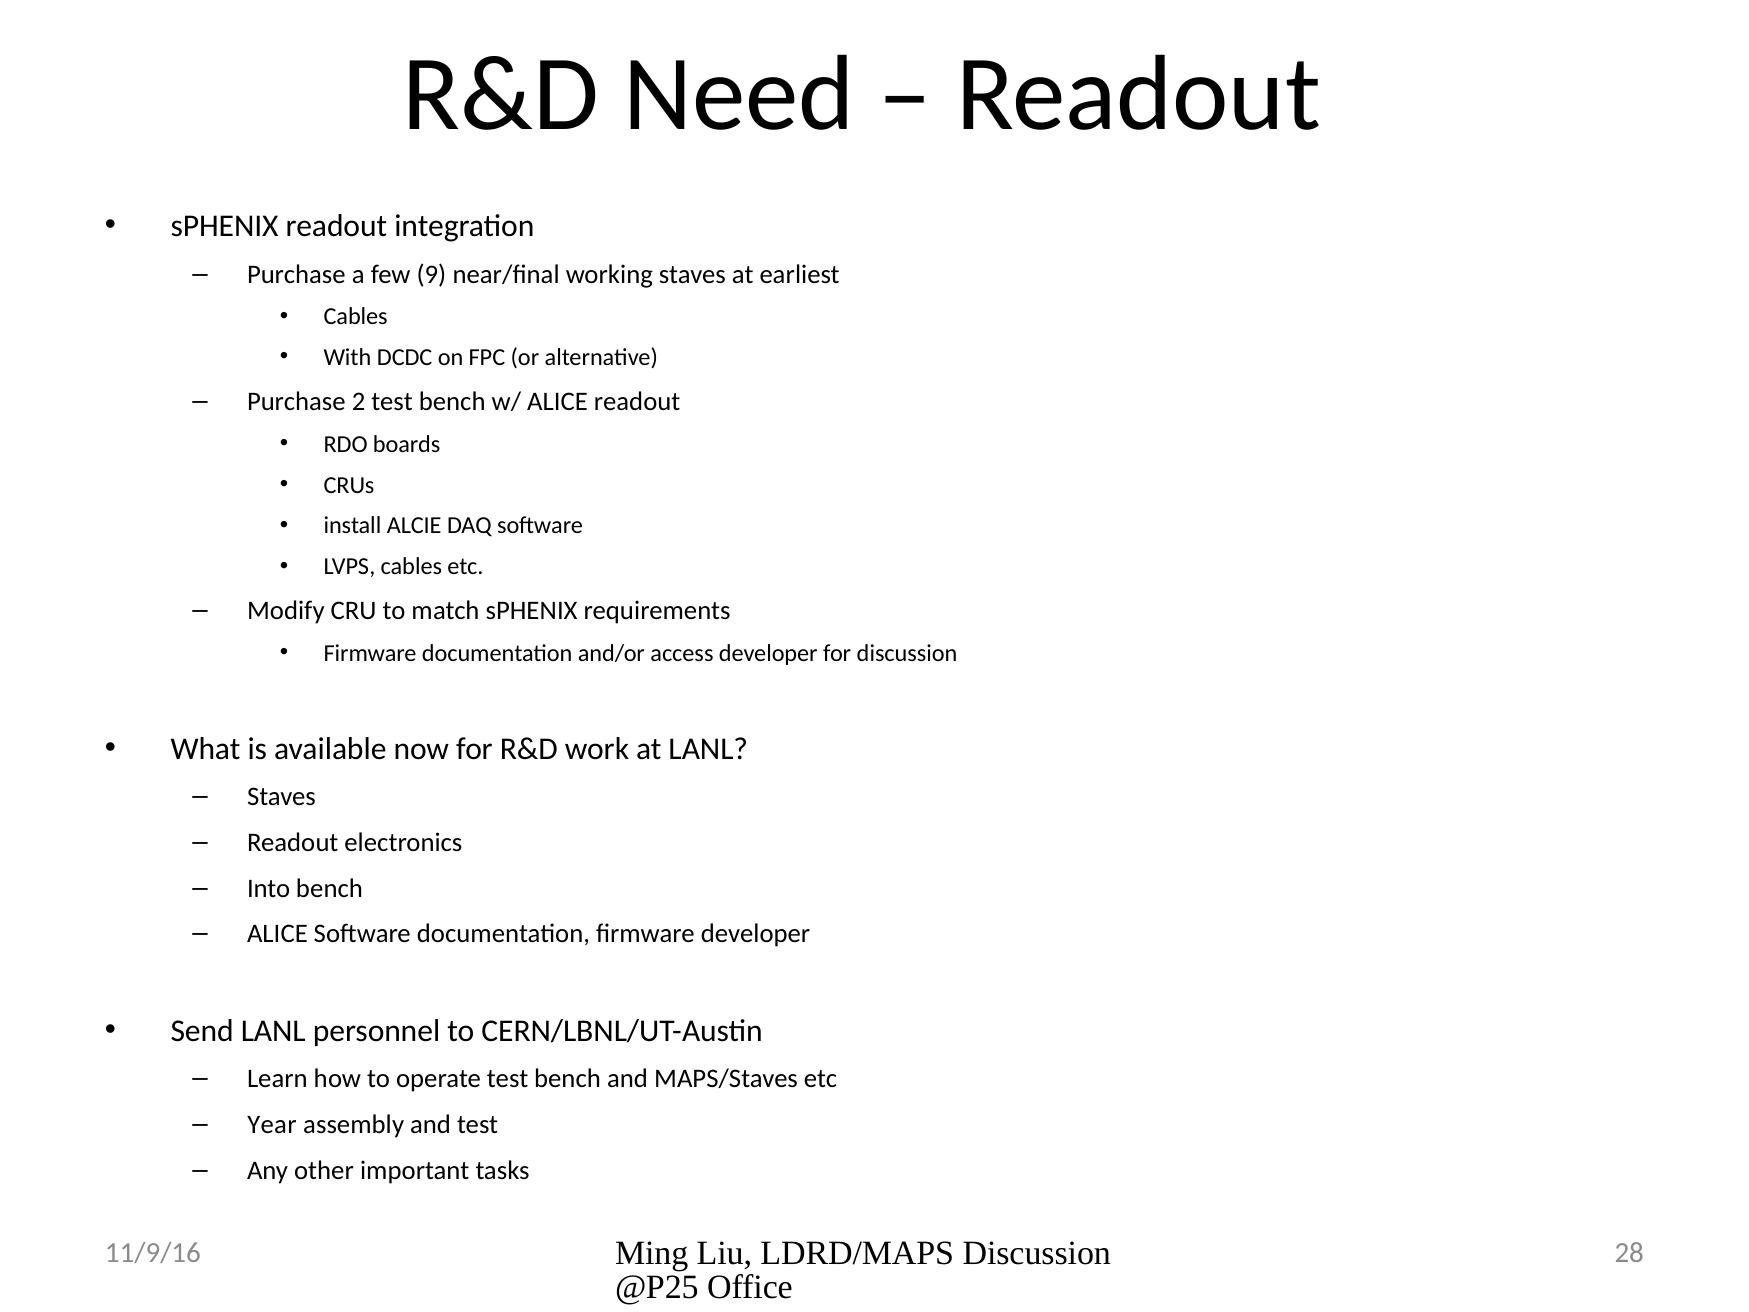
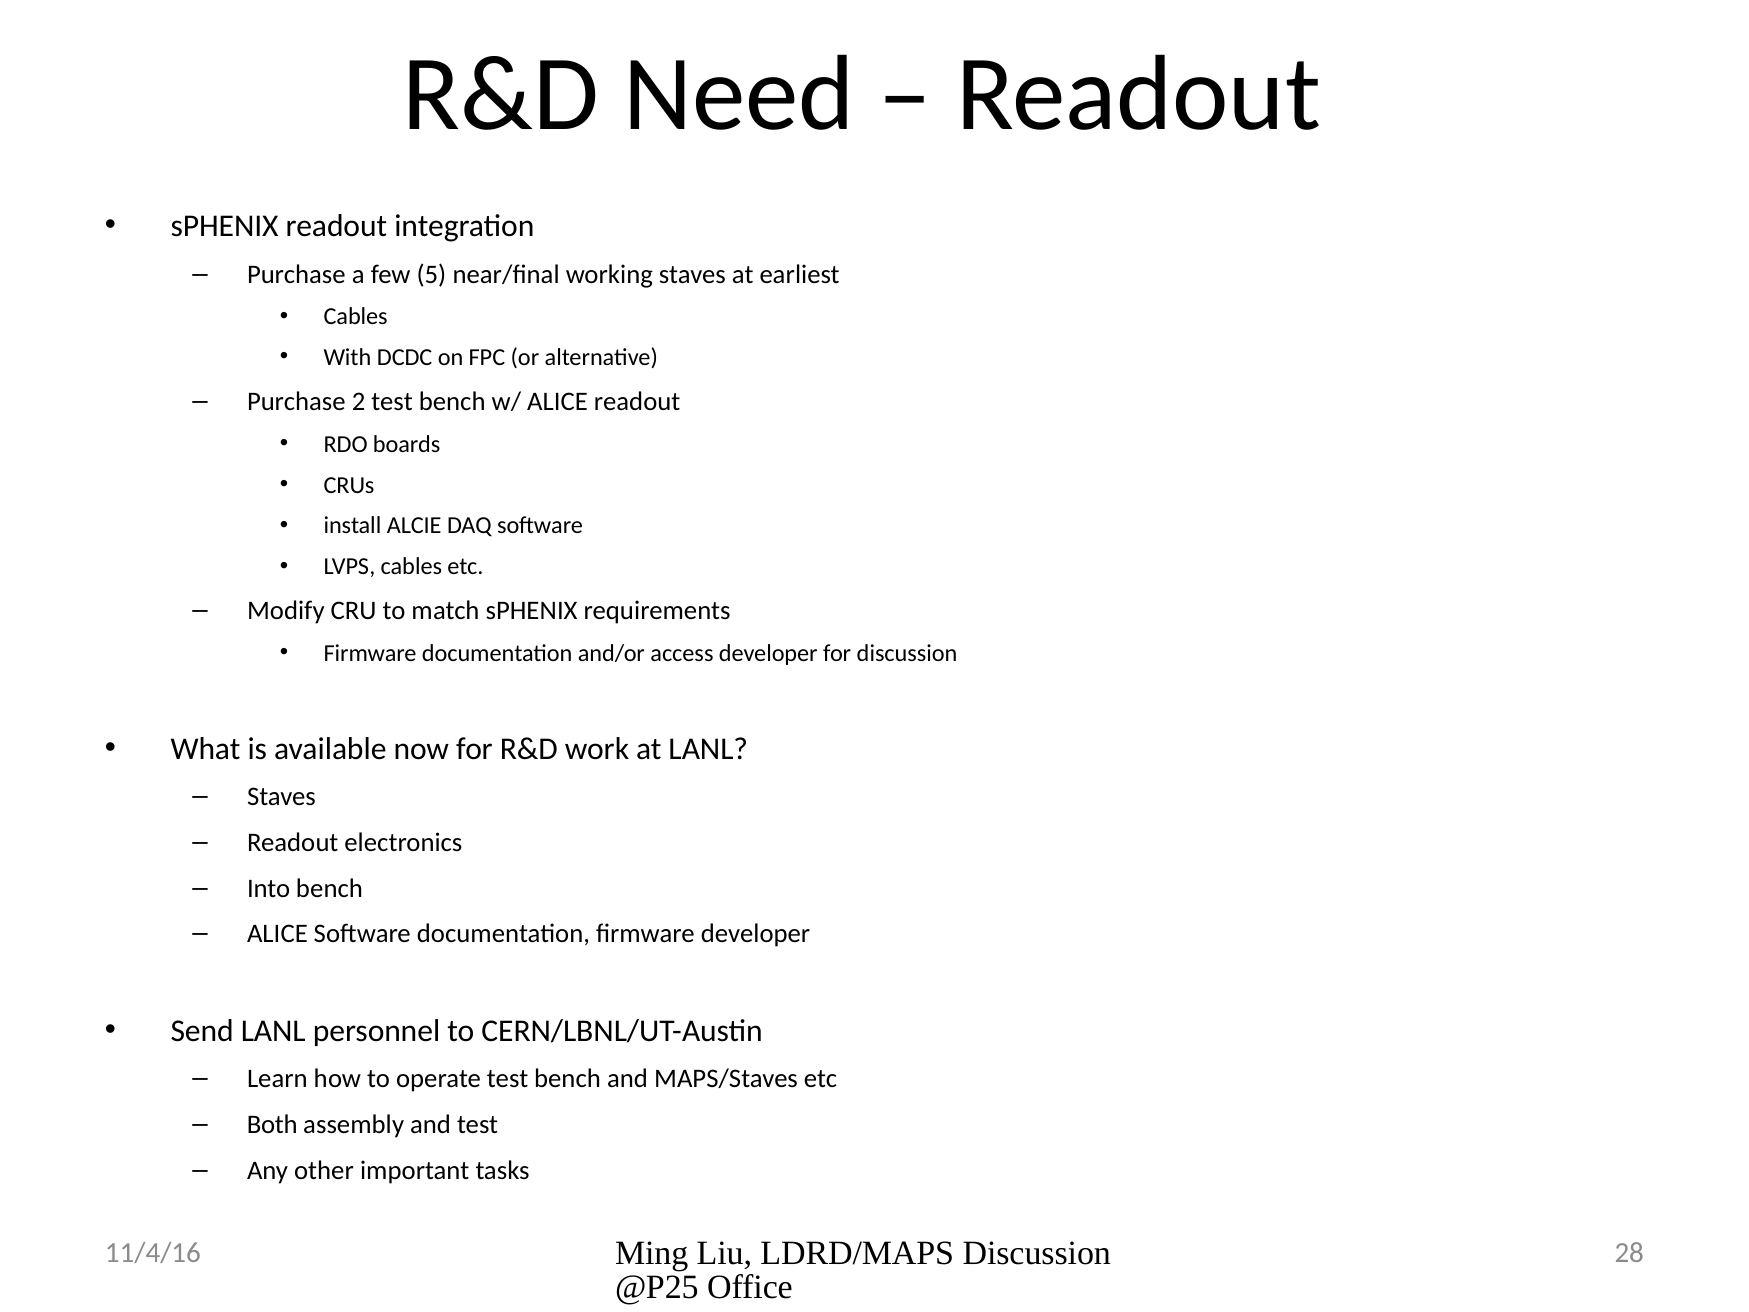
9: 9 -> 5 (431, 275)
Year: Year -> Both (272, 1125)
11/9/16: 11/9/16 -> 11/4/16 (153, 1253)
